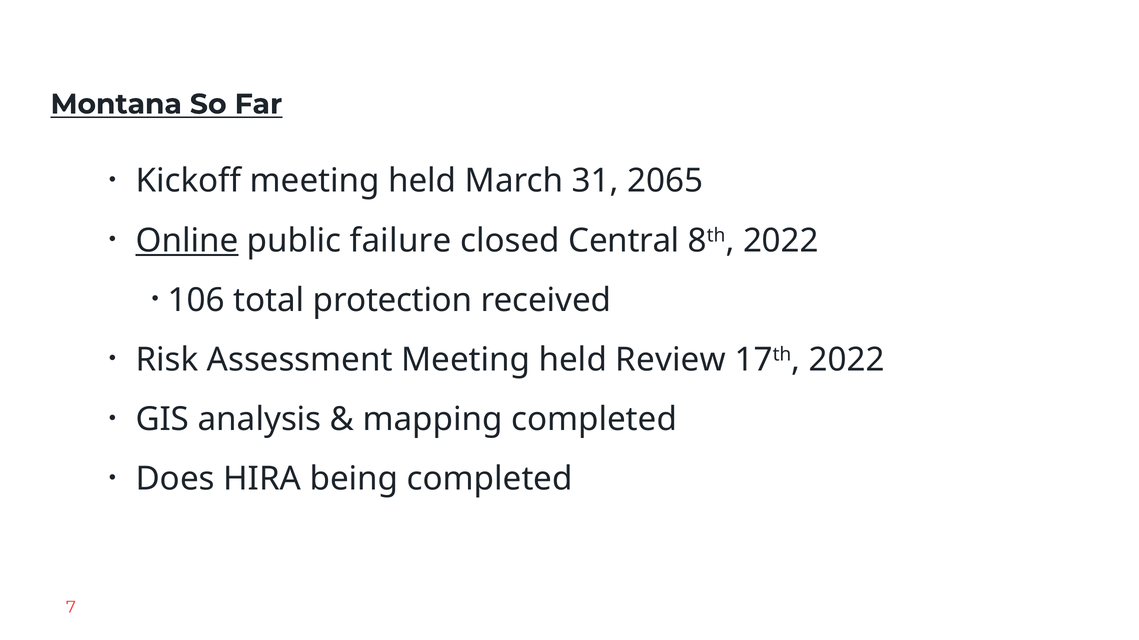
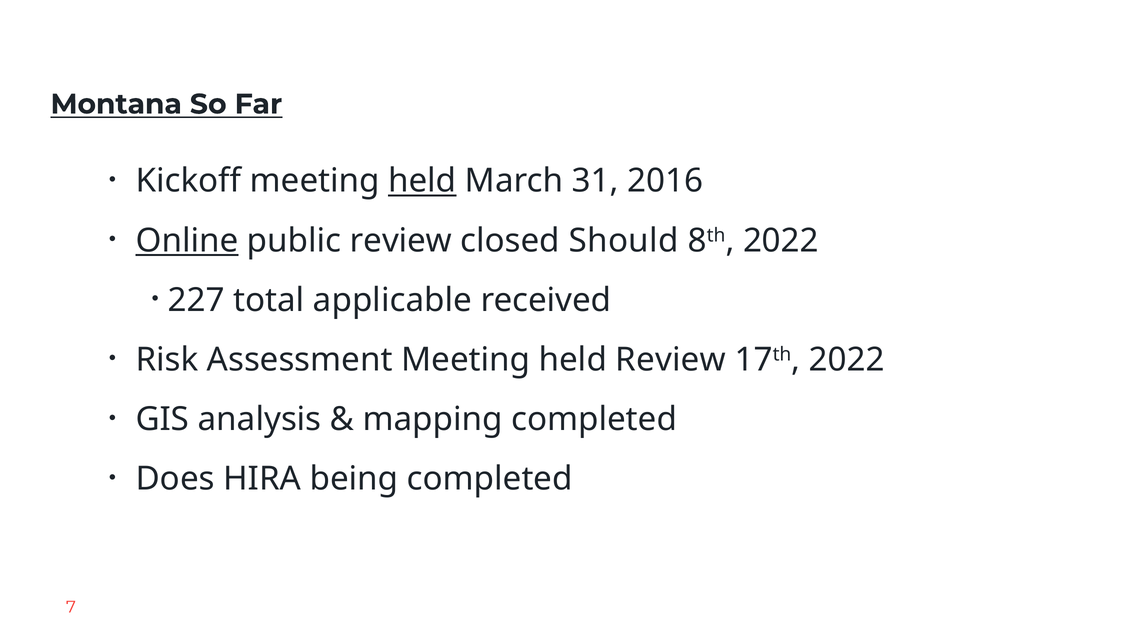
held underline: none -> present (422, 181)
2065: 2065 -> 2016 (665, 181)
public failure: failure -> review (401, 241)
Central: Central -> Should (624, 241)
106: 106 -> 227 (196, 301)
protection: protection -> applicable (392, 301)
